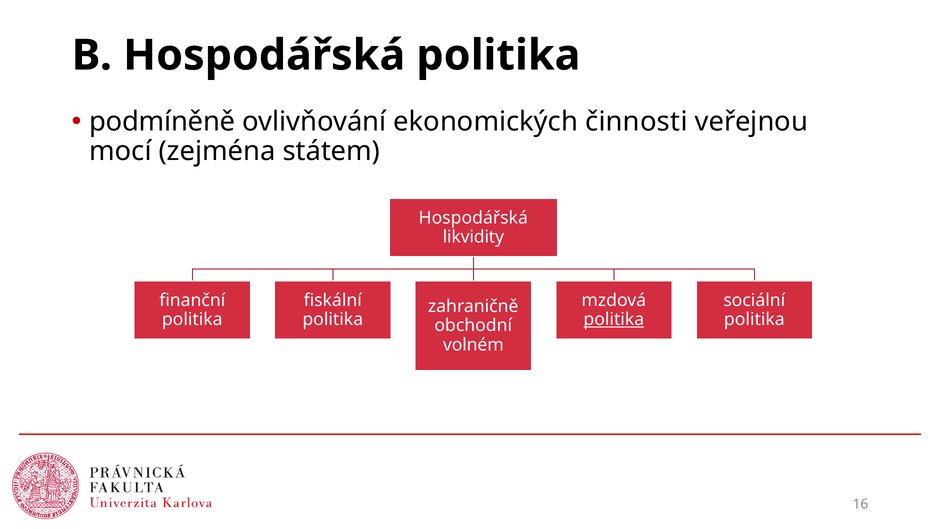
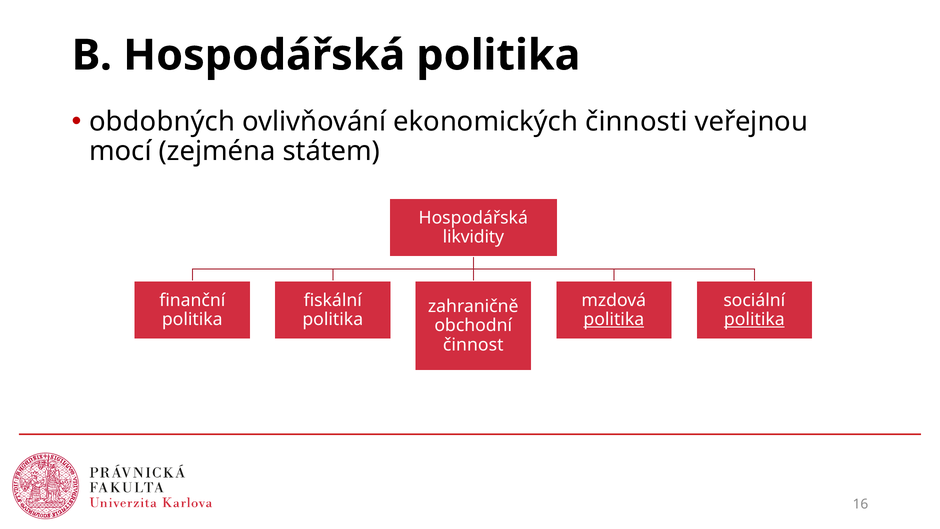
podmíněně: podmíněně -> obdobných (162, 122)
politika underline: none -> present (754, 319)
volném: volném -> činnost (473, 345)
